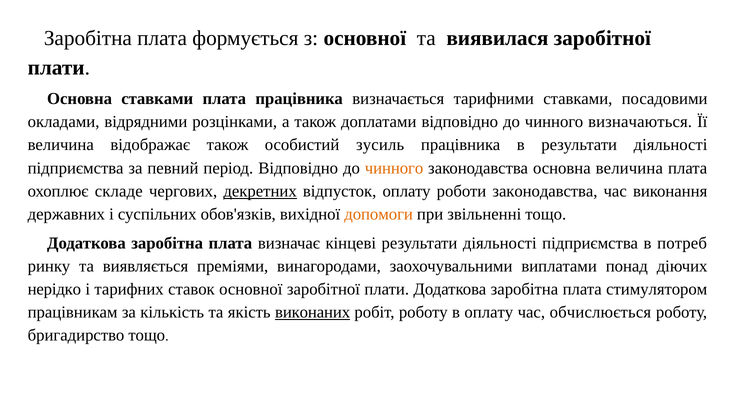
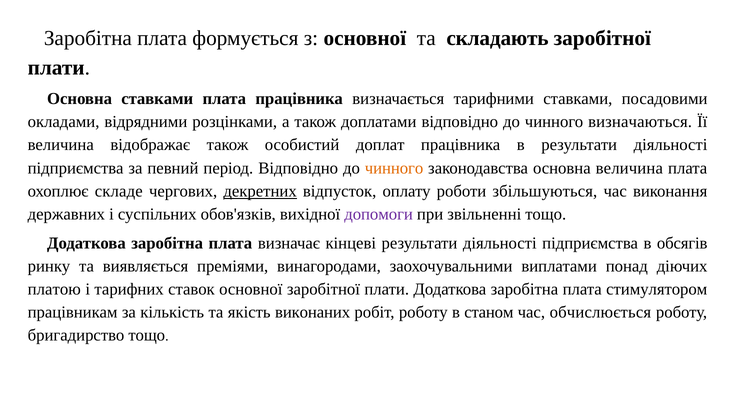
виявилася: виявилася -> складають (497, 38)
зусиль: зусиль -> доплат (380, 145)
роботи законодавства: законодавства -> збільшуються (545, 191)
допомоги colour: orange -> purple (379, 214)
потреб: потреб -> обсягів (682, 243)
нерідко: нерідко -> платою (54, 289)
виконаних underline: present -> none (313, 312)
в оплату: оплату -> станом (489, 312)
